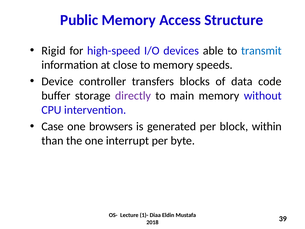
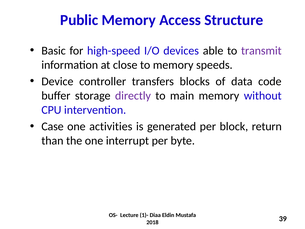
Rigid: Rigid -> Basic (54, 51)
transmit colour: blue -> purple (261, 51)
browsers: browsers -> activities (111, 126)
within: within -> return (267, 126)
